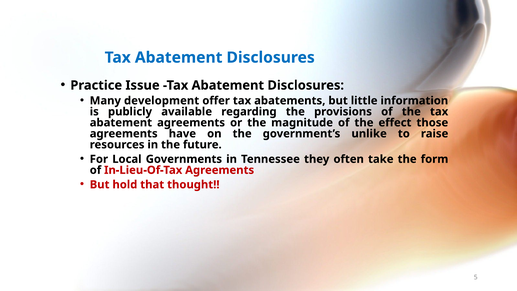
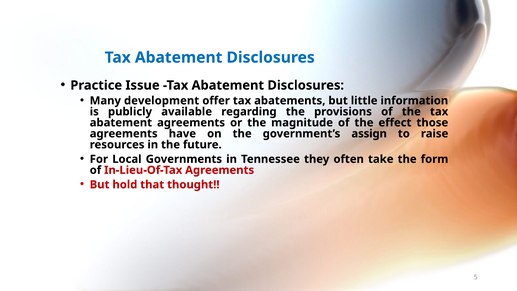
unlike: unlike -> assign (369, 134)
